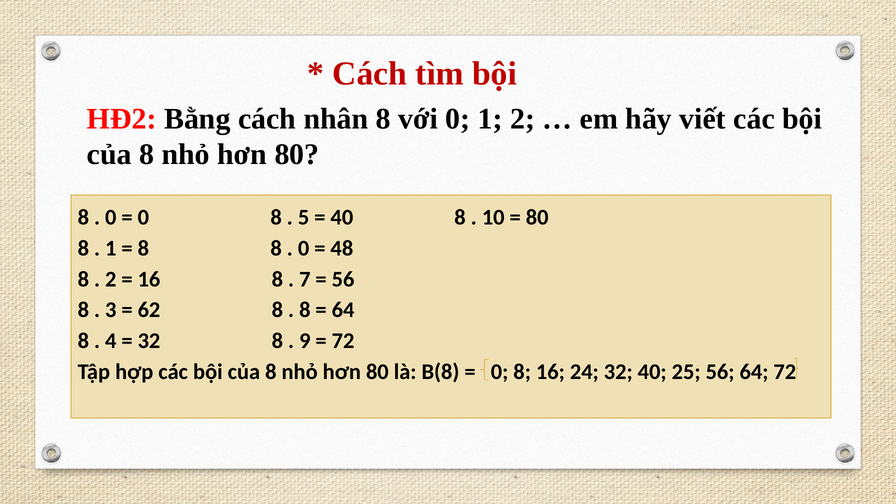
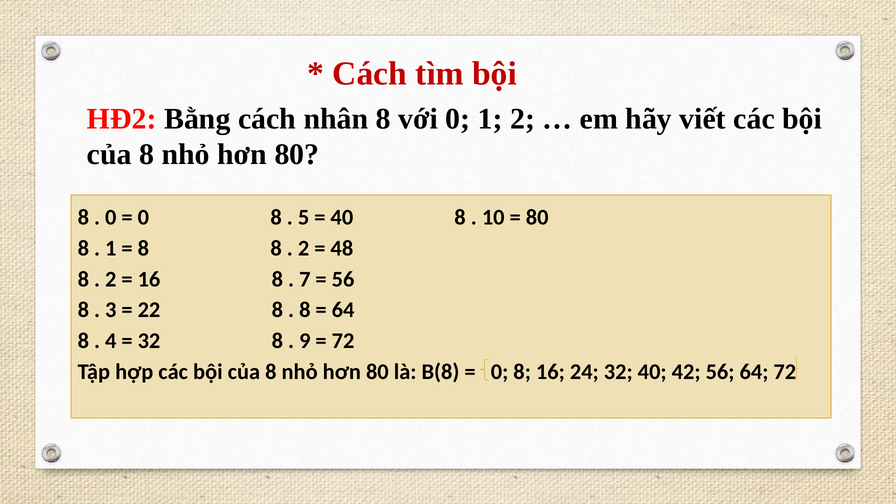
0: 0 -> 2 (304, 248)
62: 62 -> 22 (149, 310)
25: 25 -> 42 (686, 372)
